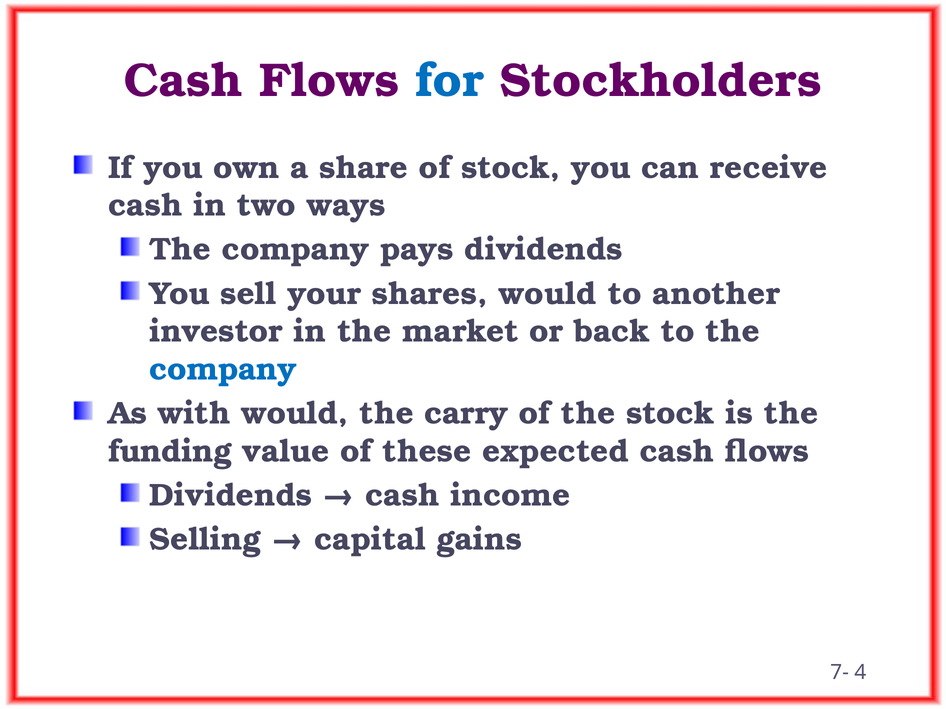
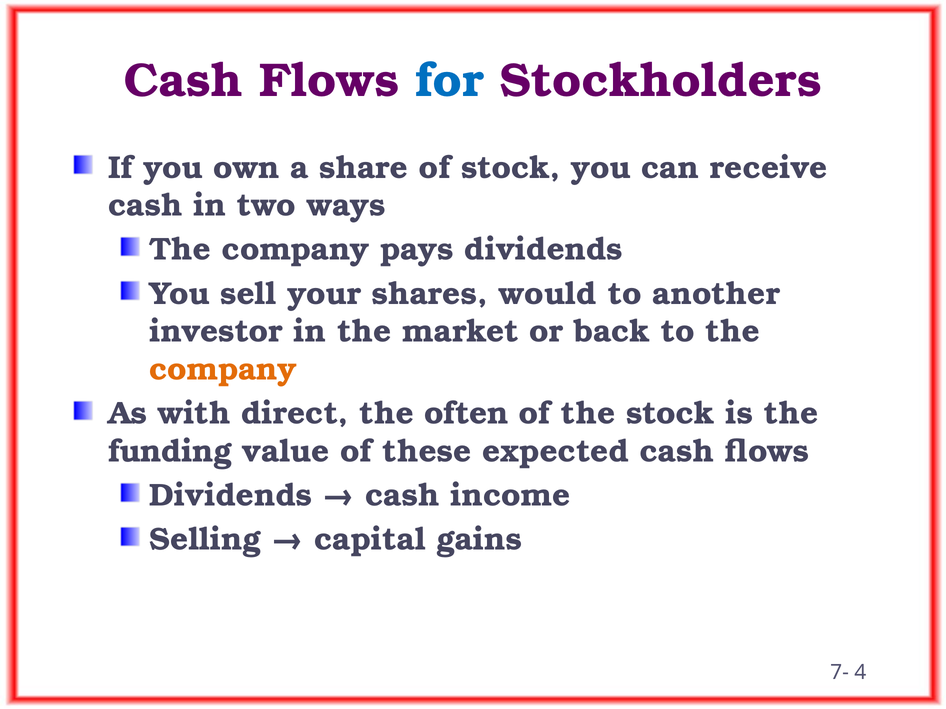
company colour: blue -> orange (223, 370)
with would: would -> direct (295, 414)
carry: carry -> often (466, 414)
